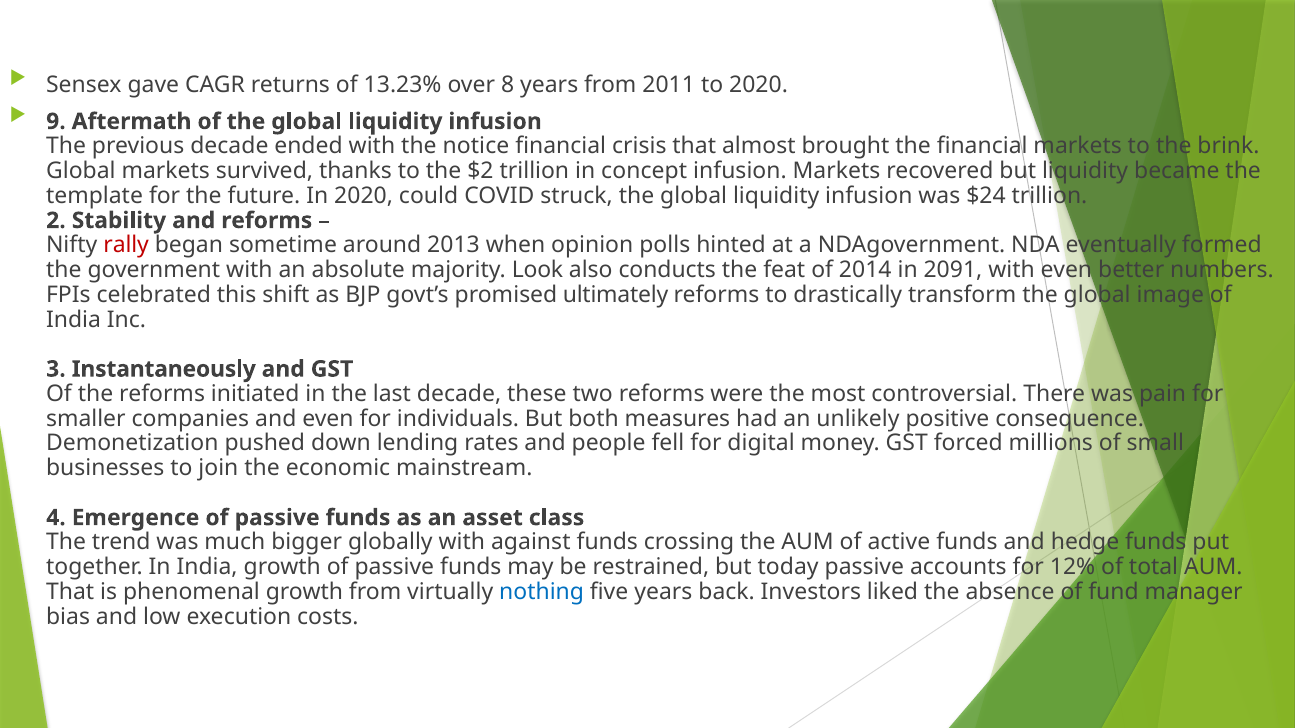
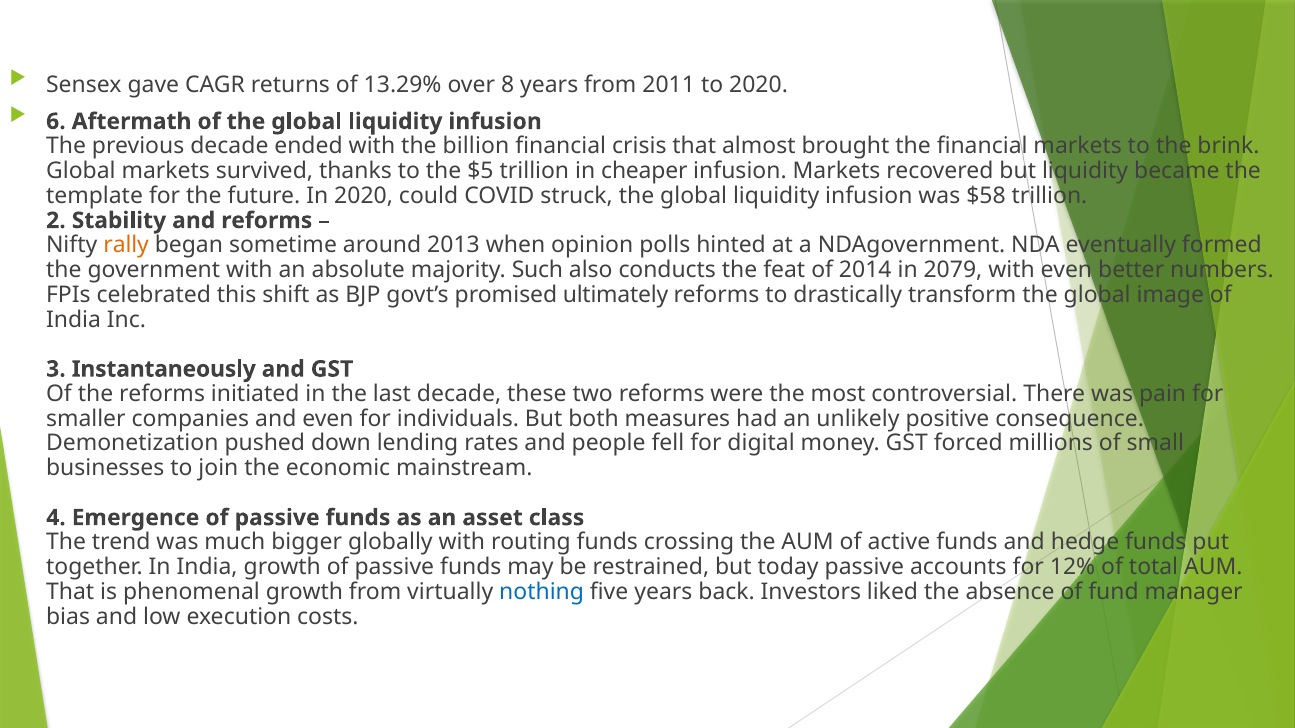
13.23%: 13.23% -> 13.29% (403, 85)
9: 9 -> 6 (56, 122)
notice: notice -> billion (476, 146)
$2: $2 -> $5 (480, 171)
concept: concept -> cheaper (644, 171)
$24: $24 -> $58 (986, 196)
rally colour: red -> orange (126, 245)
Look: Look -> Such (537, 270)
2091: 2091 -> 2079 (953, 270)
against: against -> routing (531, 543)
